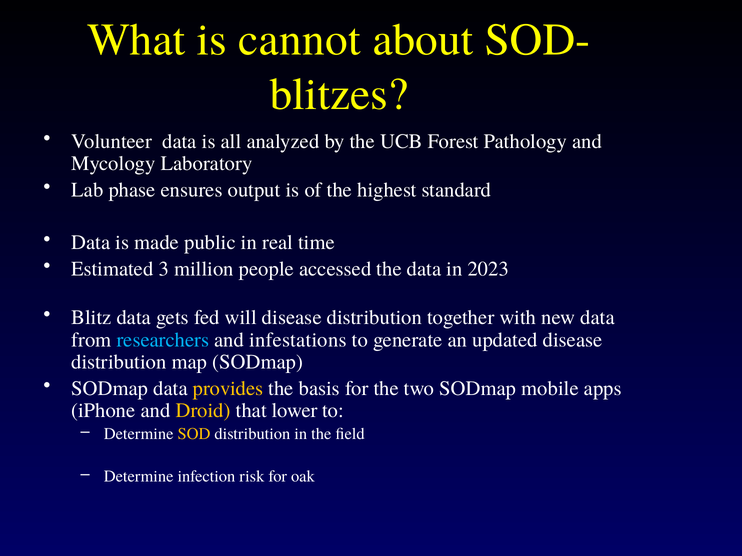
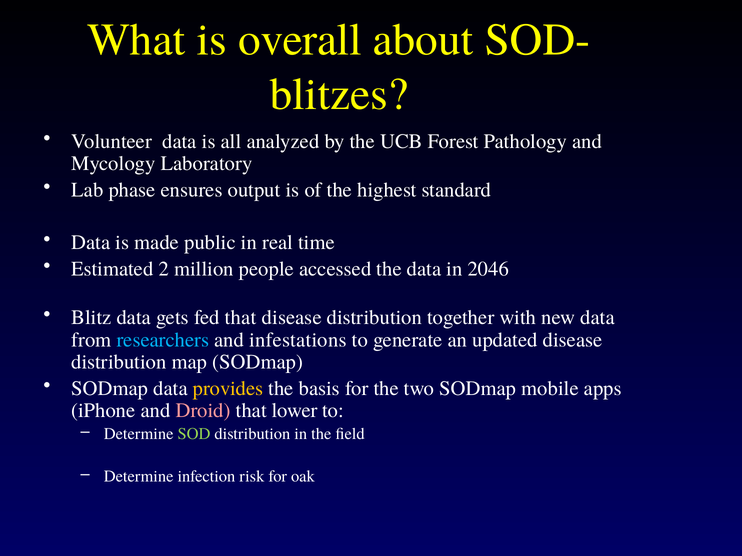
cannot: cannot -> overall (300, 40)
3: 3 -> 2 (164, 269)
2023: 2023 -> 2046 (488, 269)
fed will: will -> that (241, 318)
Droid colour: yellow -> pink (203, 411)
SOD colour: yellow -> light green (194, 434)
